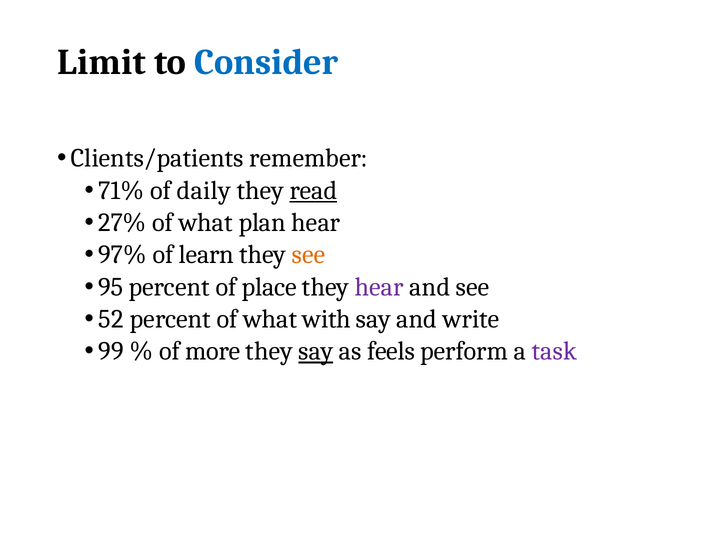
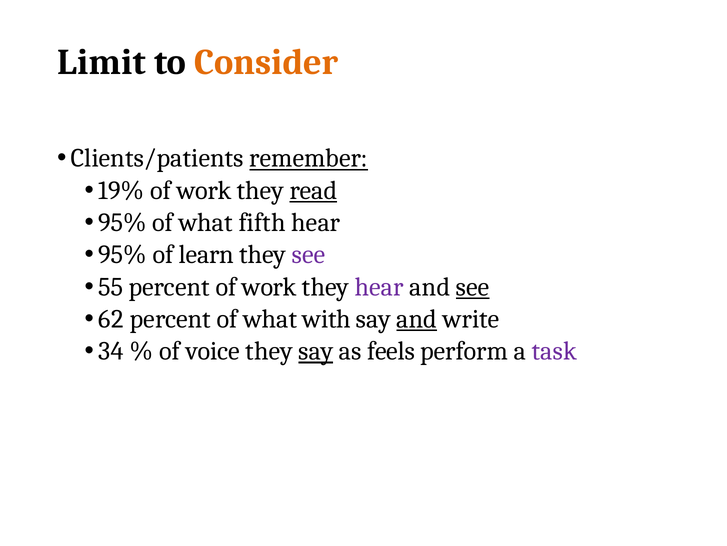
Consider colour: blue -> orange (266, 62)
remember underline: none -> present (309, 158)
71%: 71% -> 19% (121, 190)
daily: daily -> work (204, 190)
27%: 27% -> 95% (122, 222)
plan: plan -> fifth (262, 222)
97%: 97% -> 95% (122, 254)
see colour: orange -> purple (309, 254)
95: 95 -> 55 (111, 287)
percent of place: place -> work (269, 287)
see underline: none -> present (473, 287)
52: 52 -> 62 (111, 319)
and underline: none -> present (417, 319)
99: 99 -> 34 (111, 351)
more: more -> voice (213, 351)
